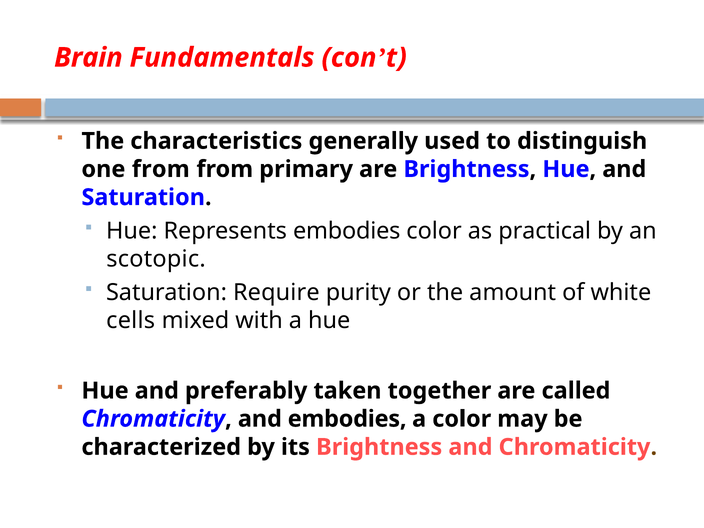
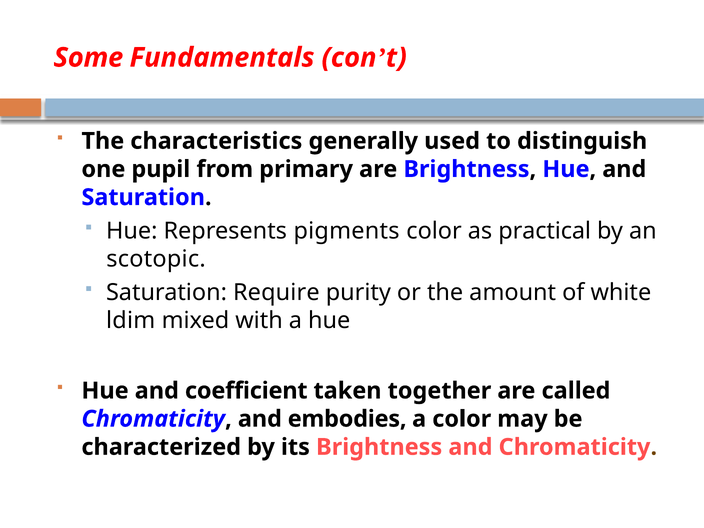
Brain: Brain -> Some (88, 58)
one from: from -> pupil (161, 169)
Represents embodies: embodies -> pigments (347, 231)
cells: cells -> ldim (131, 321)
preferably: preferably -> coefficient (246, 391)
